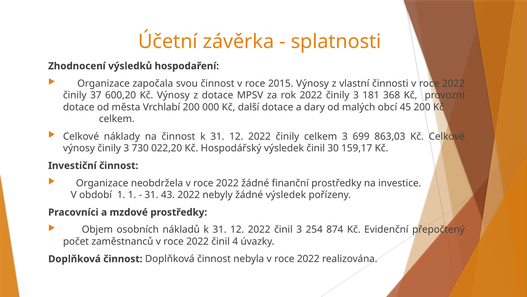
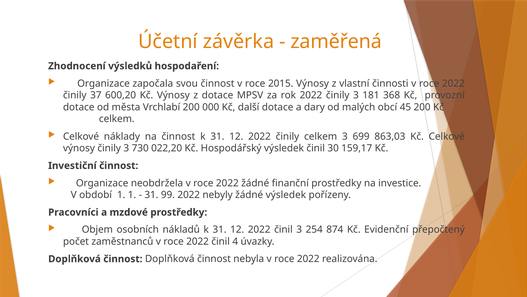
splatnosti: splatnosti -> zaměřená (336, 42)
43: 43 -> 99 (168, 195)
